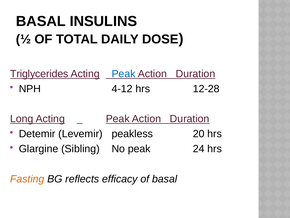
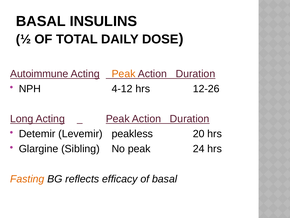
Triglycerides: Triglycerides -> Autoimmune (39, 74)
Peak colour: blue -> orange (124, 74)
12-28: 12-28 -> 12-26 (206, 89)
